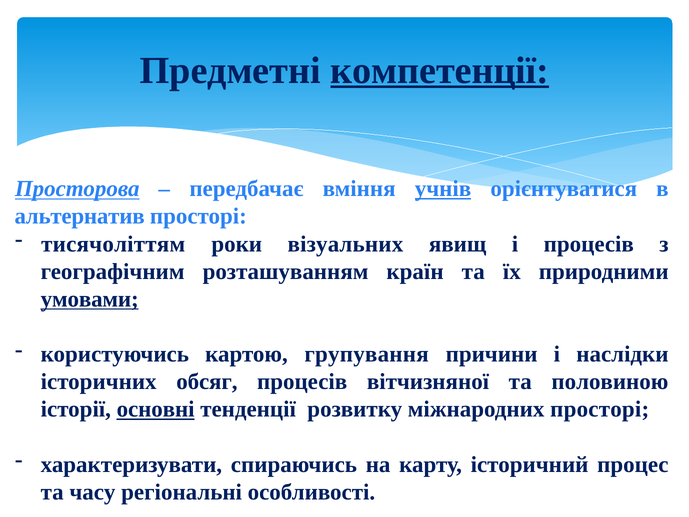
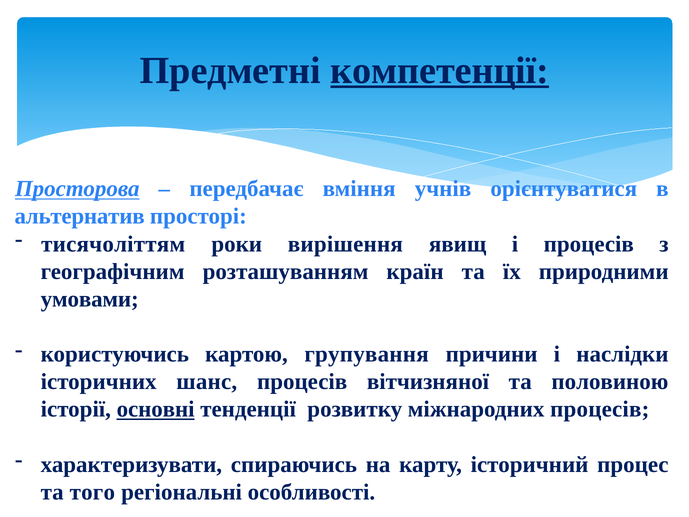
учнів underline: present -> none (443, 189)
візуальних: візуальних -> вирішення (345, 244)
умовами underline: present -> none (90, 299)
обсяг: обсяг -> шанс (207, 382)
міжнародних просторі: просторі -> процесів (600, 409)
часу: часу -> того (92, 492)
